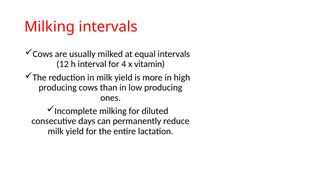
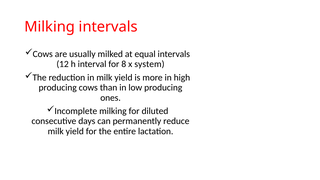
4: 4 -> 8 (124, 64)
vitamin: vitamin -> system (149, 64)
